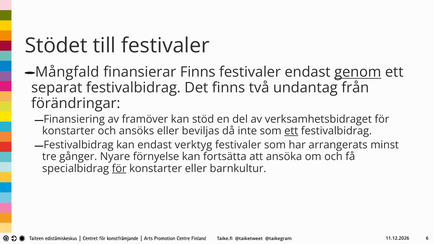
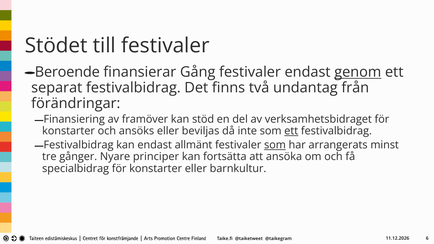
Mångfald: Mångfald -> Beroende (67, 72)
finansierar Finns: Finns -> Gång (198, 72)
verktyg: verktyg -> allmänt (194, 145)
som underline: none -> present (275, 145)
förnyelse: förnyelse -> principer (156, 157)
för underline: present -> none (119, 169)
